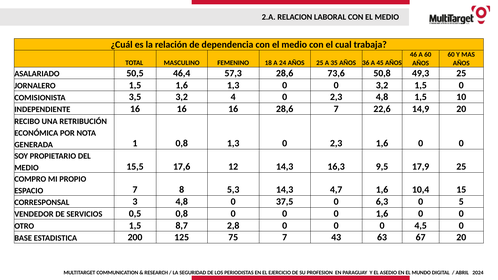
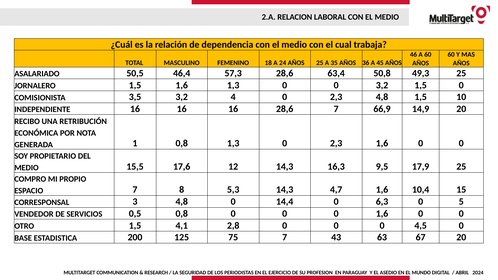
73,6: 73,6 -> 63,4 (336, 73)
22,6: 22,6 -> 66,9 (382, 109)
37,5: 37,5 -> 14,4 (285, 202)
8,7: 8,7 -> 4,1 (182, 226)
